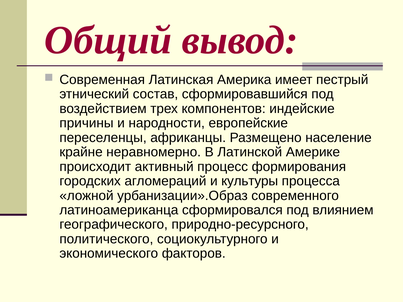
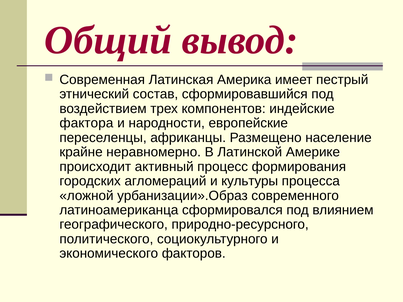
причины: причины -> фактора (86, 123)
